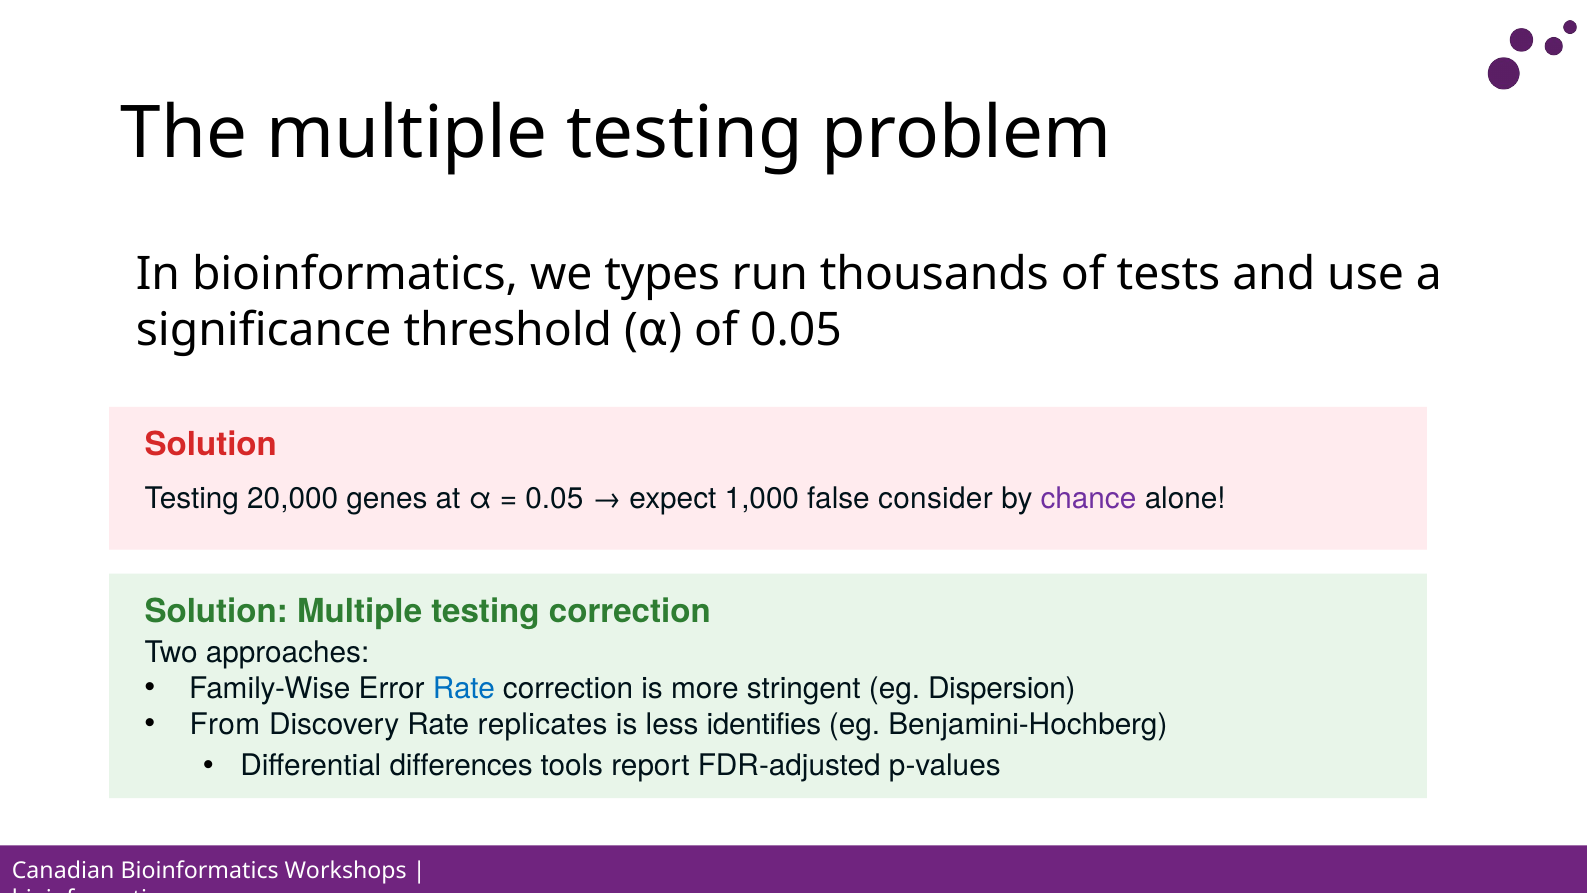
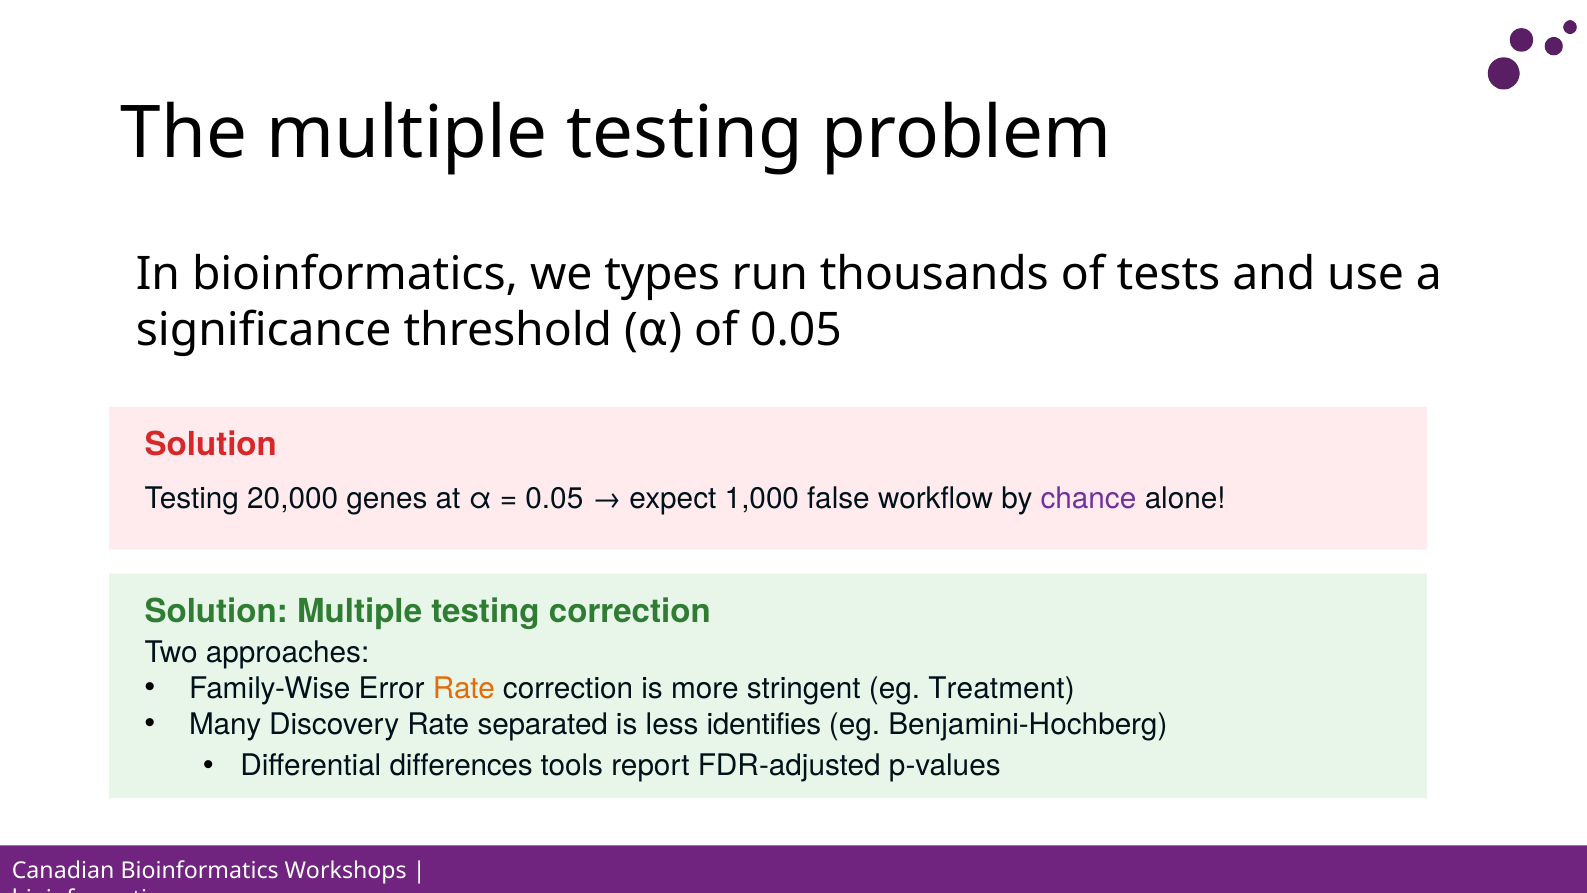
consider: consider -> workflow (936, 498)
Rate colour: blue -> orange (464, 688)
Dispersion: Dispersion -> Treatment (1002, 688)
From: From -> Many (225, 724)
replicates: replicates -> separated (543, 724)
